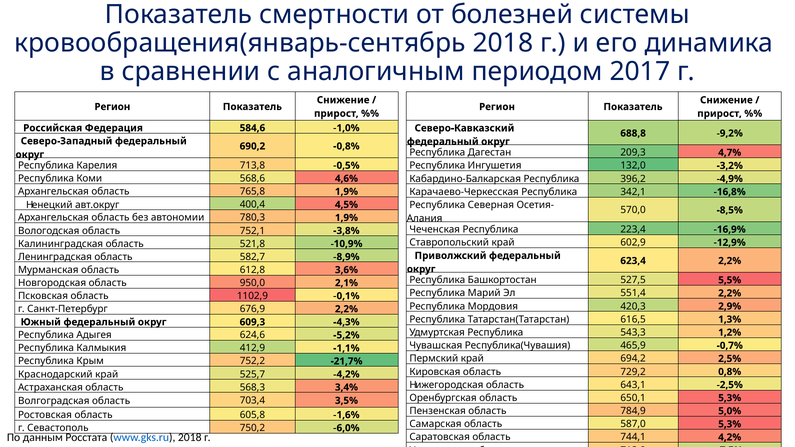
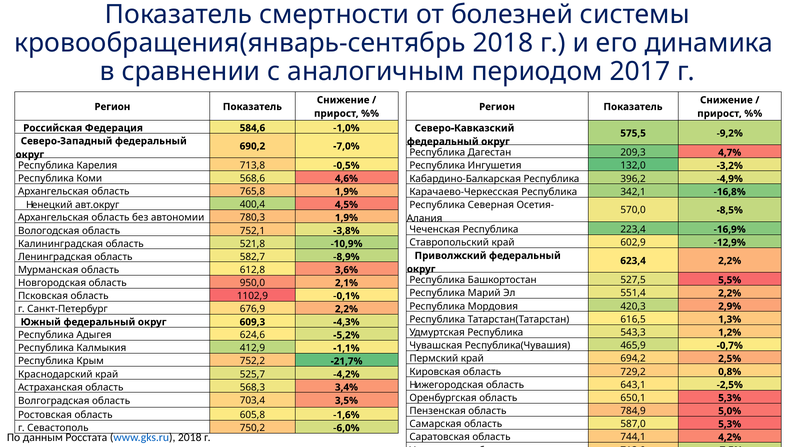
688,8: 688,8 -> 575,5 (633, 133)
-0,8%: -0,8% -> -7,0% (346, 146)
